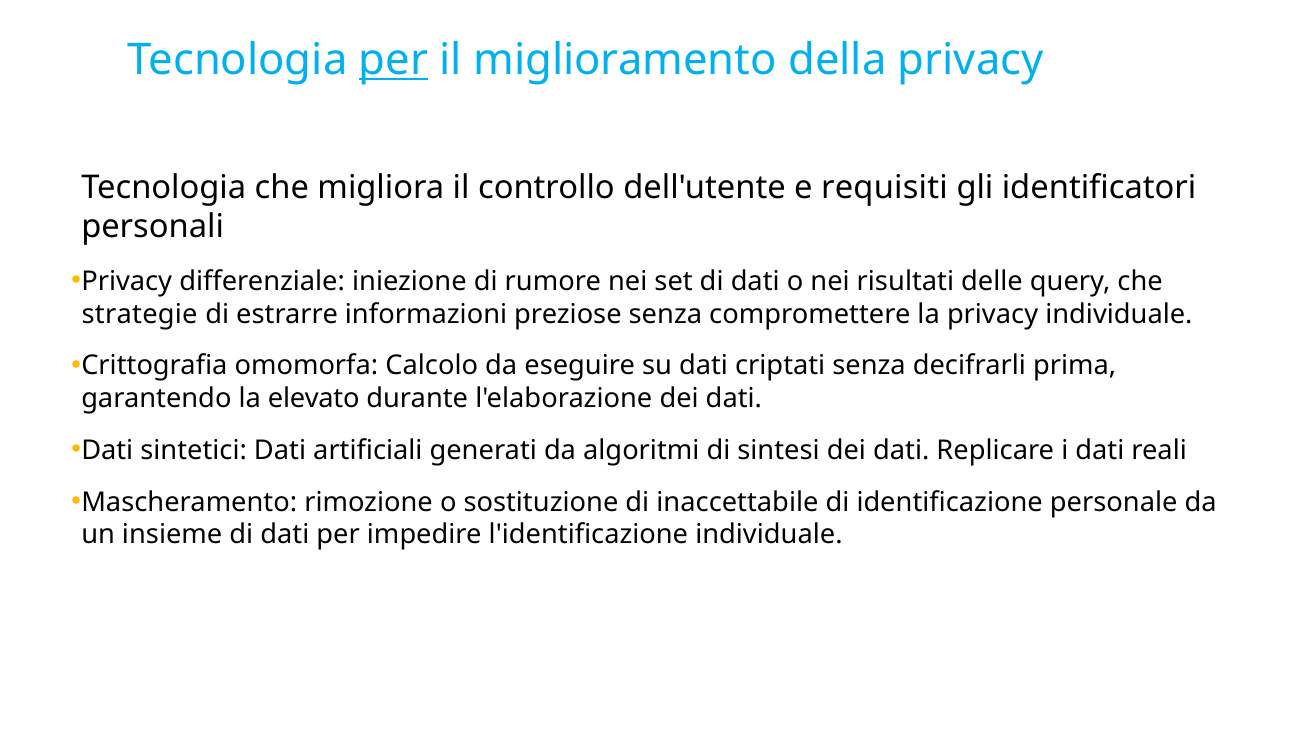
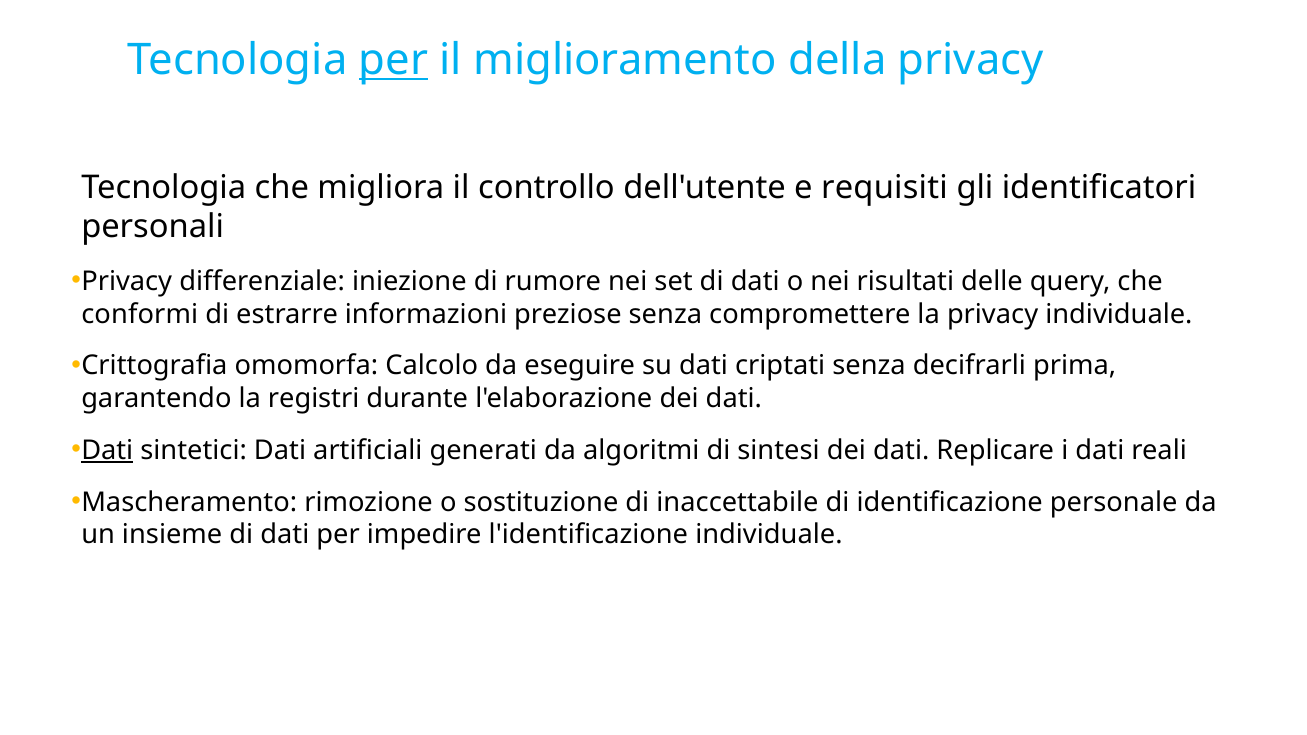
strategie: strategie -> conformi (140, 314)
elevato: elevato -> registri (314, 399)
Dati underline: none -> present (107, 451)
